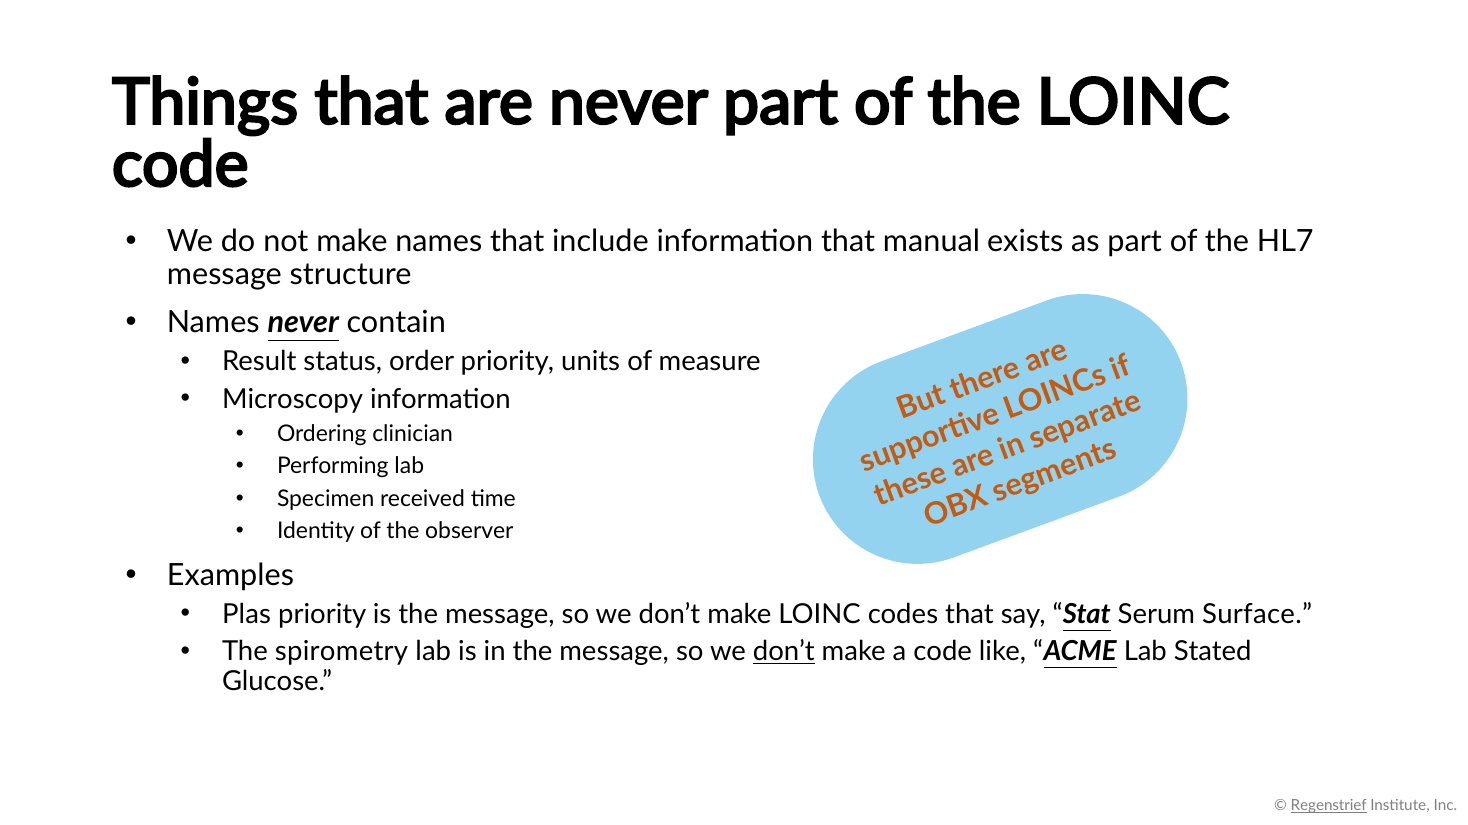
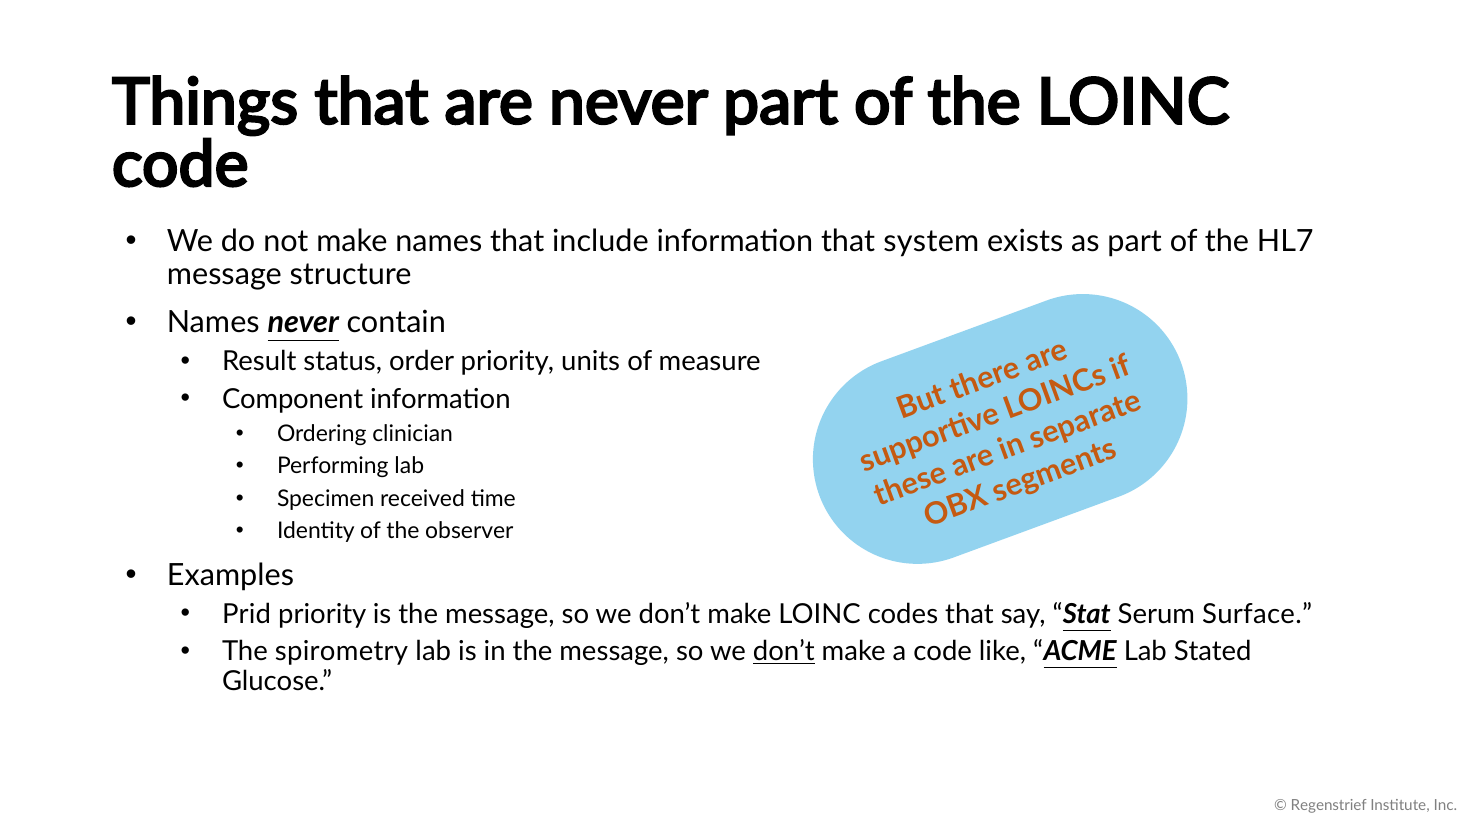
manual: manual -> system (931, 242)
Microscopy: Microscopy -> Component (293, 399)
Plas: Plas -> Prid (247, 615)
Regenstrief underline: present -> none (1329, 806)
